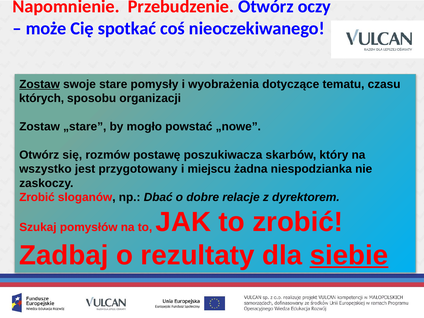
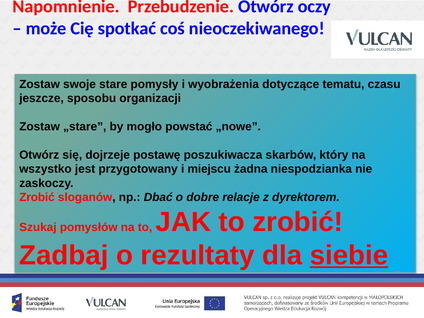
Zostaw underline: present -> none (40, 84)
których: których -> jeszcze (42, 98)
rozmów: rozmów -> dojrzeje (108, 155)
